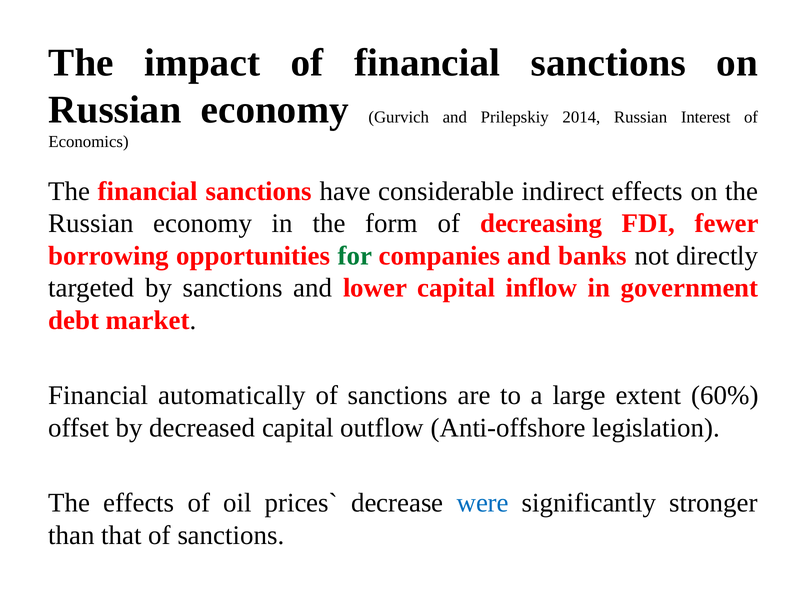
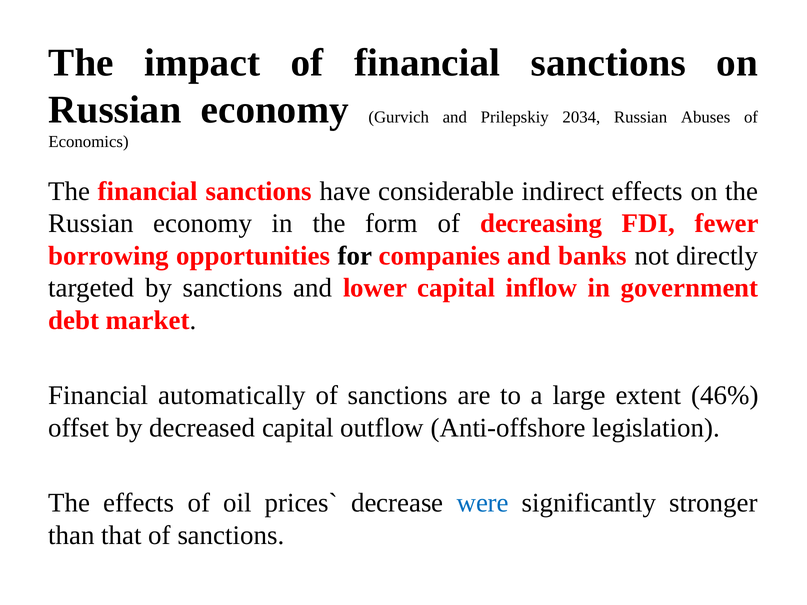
2014: 2014 -> 2034 (581, 117)
Interest: Interest -> Abuses (706, 117)
for colour: green -> black (355, 256)
60%: 60% -> 46% (725, 396)
